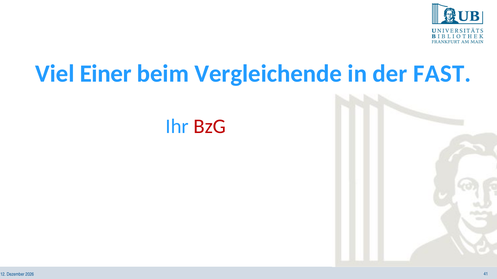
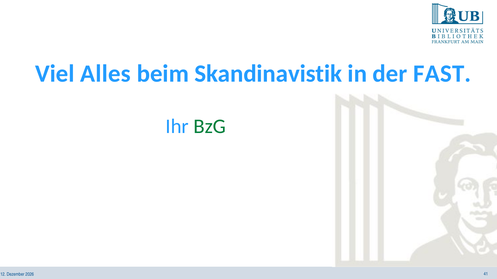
Einer: Einer -> Alles (105, 74)
Vergleichende: Vergleichende -> Skandinavistik (268, 74)
BzG colour: red -> green (210, 127)
